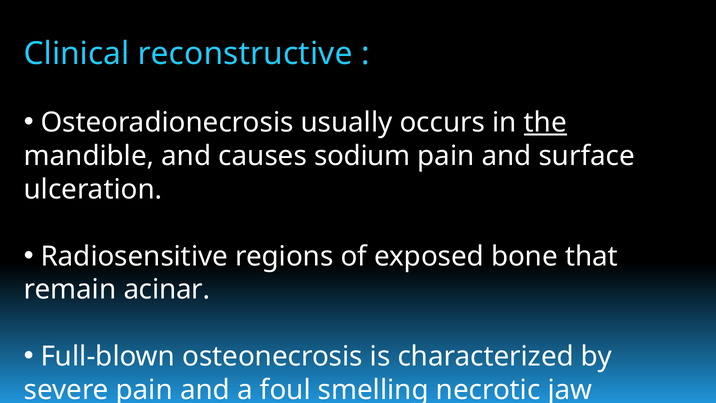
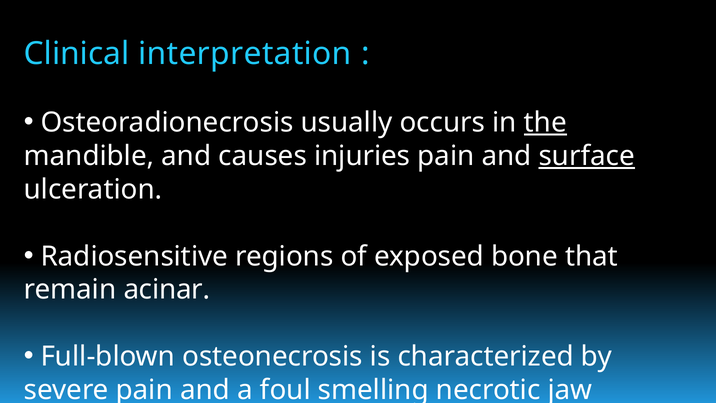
reconstructive: reconstructive -> interpretation (245, 53)
sodium: sodium -> injuries (362, 156)
surface underline: none -> present (587, 156)
